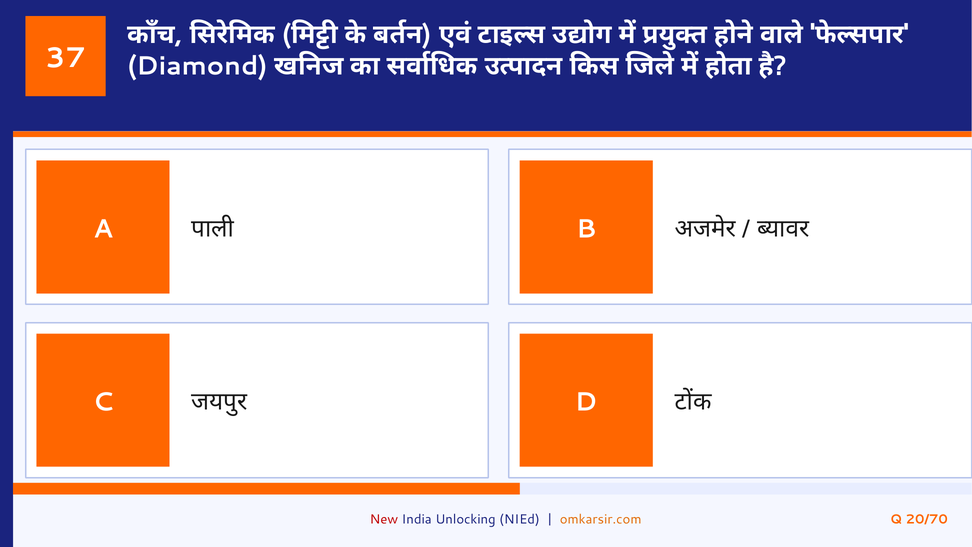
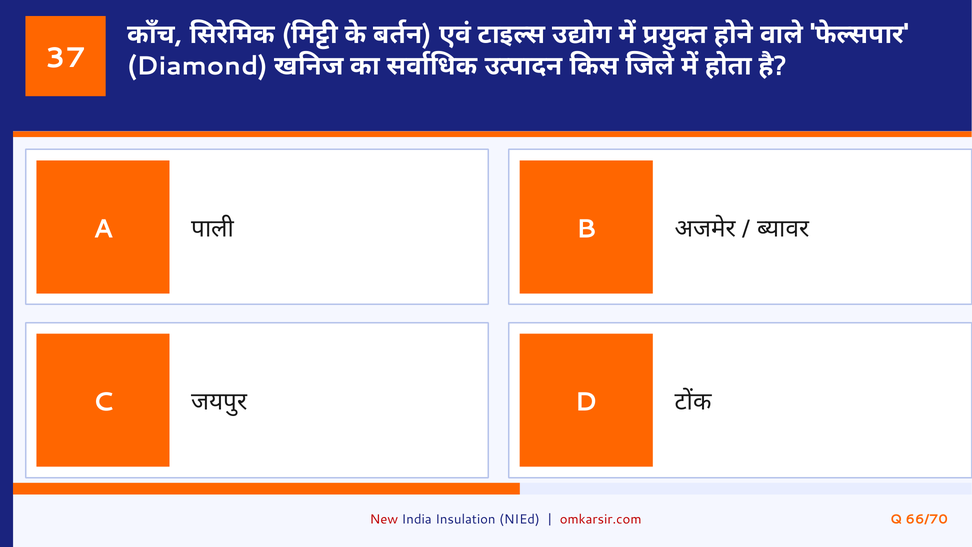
Unlocking: Unlocking -> Insulation (465, 519)
omkarsir.com colour: orange -> red (601, 519)
20/70: 20/70 -> 66/70 (927, 519)
